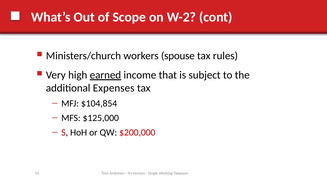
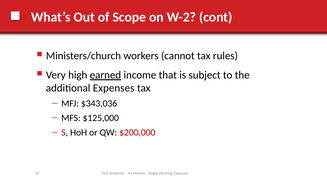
spouse: spouse -> cannot (178, 56)
$104,854: $104,854 -> $343,036 (99, 103)
